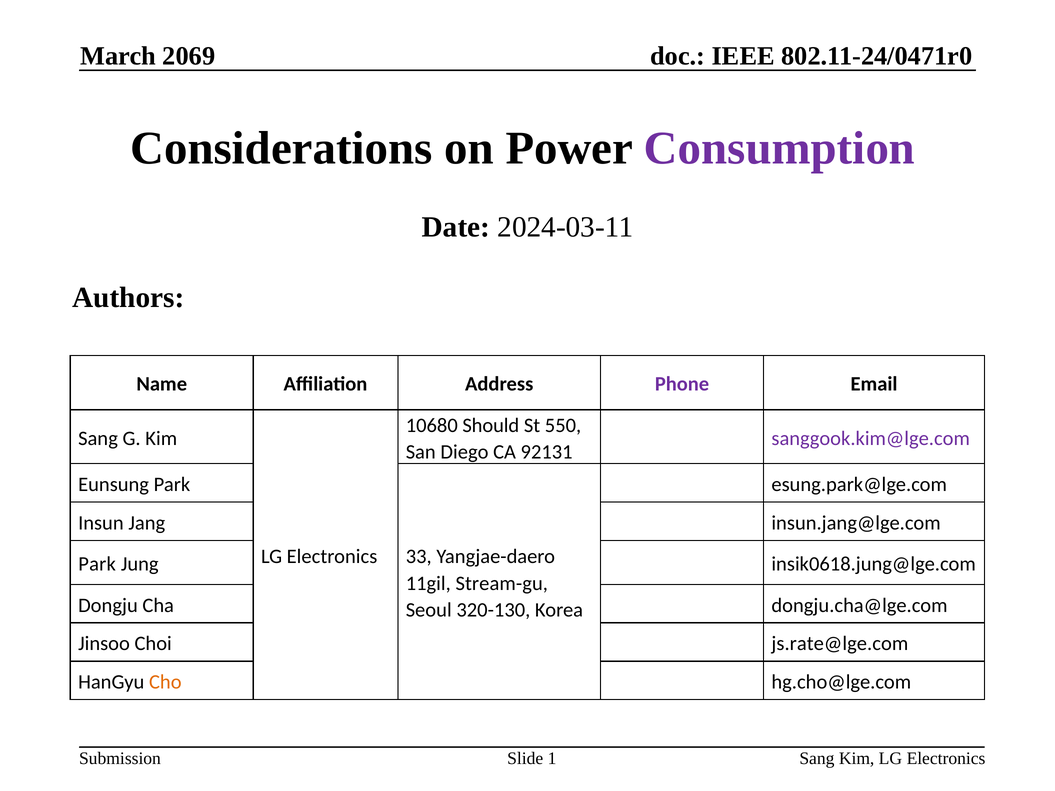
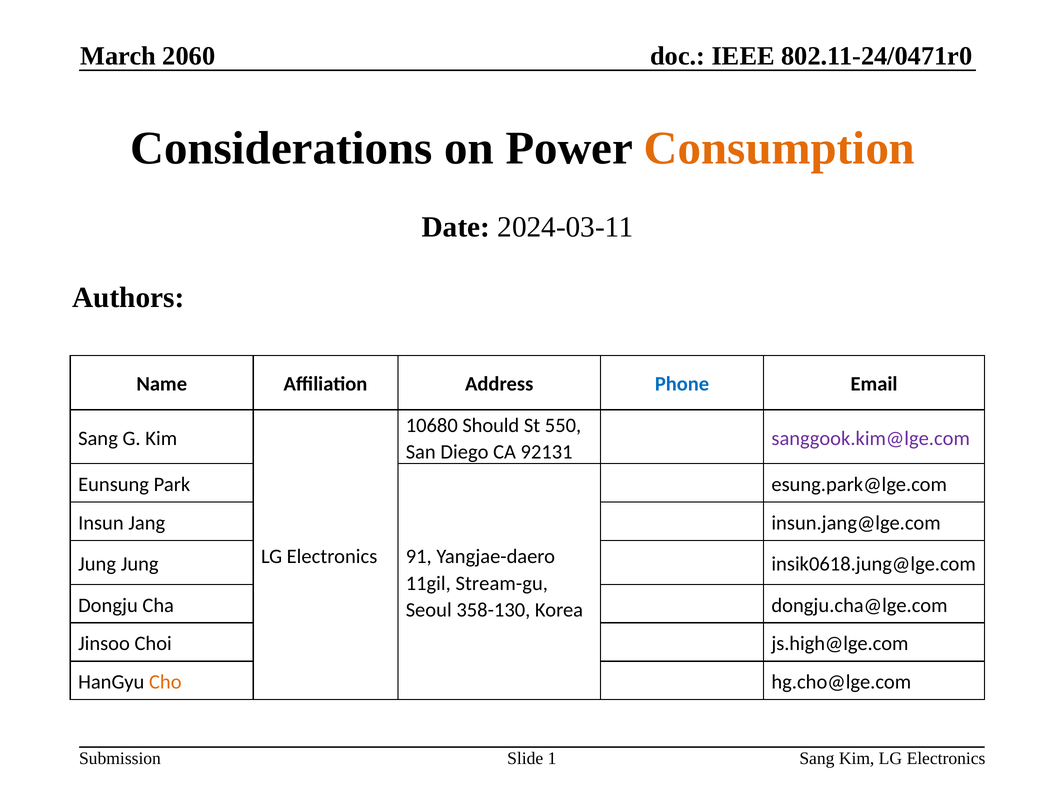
2069: 2069 -> 2060 (189, 56)
Consumption colour: purple -> orange (779, 148)
Phone colour: purple -> blue (682, 384)
33: 33 -> 91 (419, 557)
Park: Park -> Jung (97, 564)
320-130: 320-130 -> 358-130 (493, 610)
js.rate@lge.com: js.rate@lge.com -> js.high@lge.com (840, 644)
